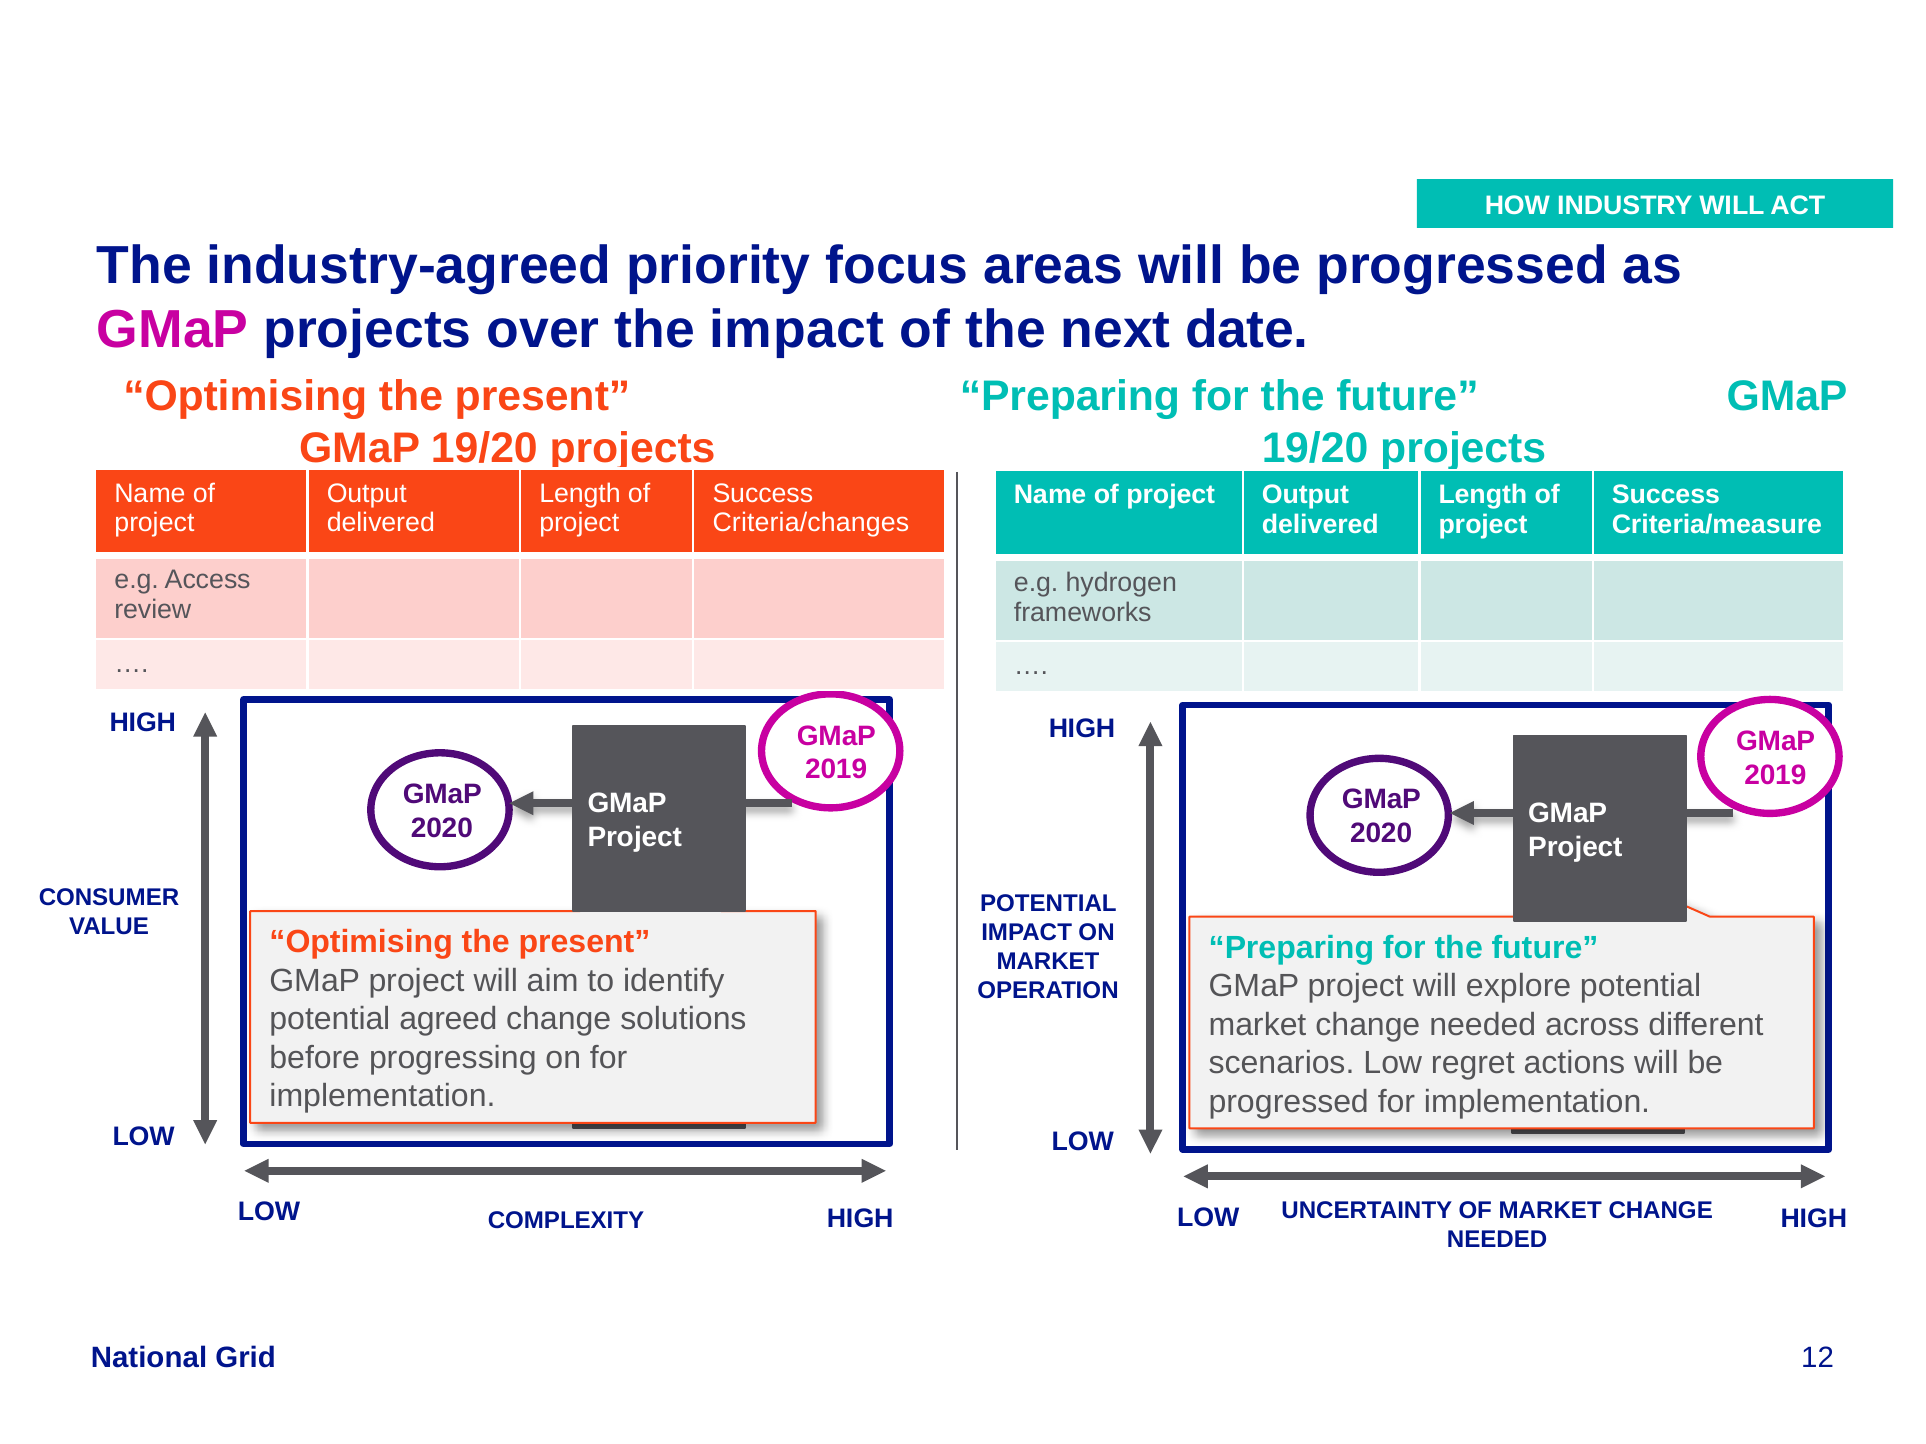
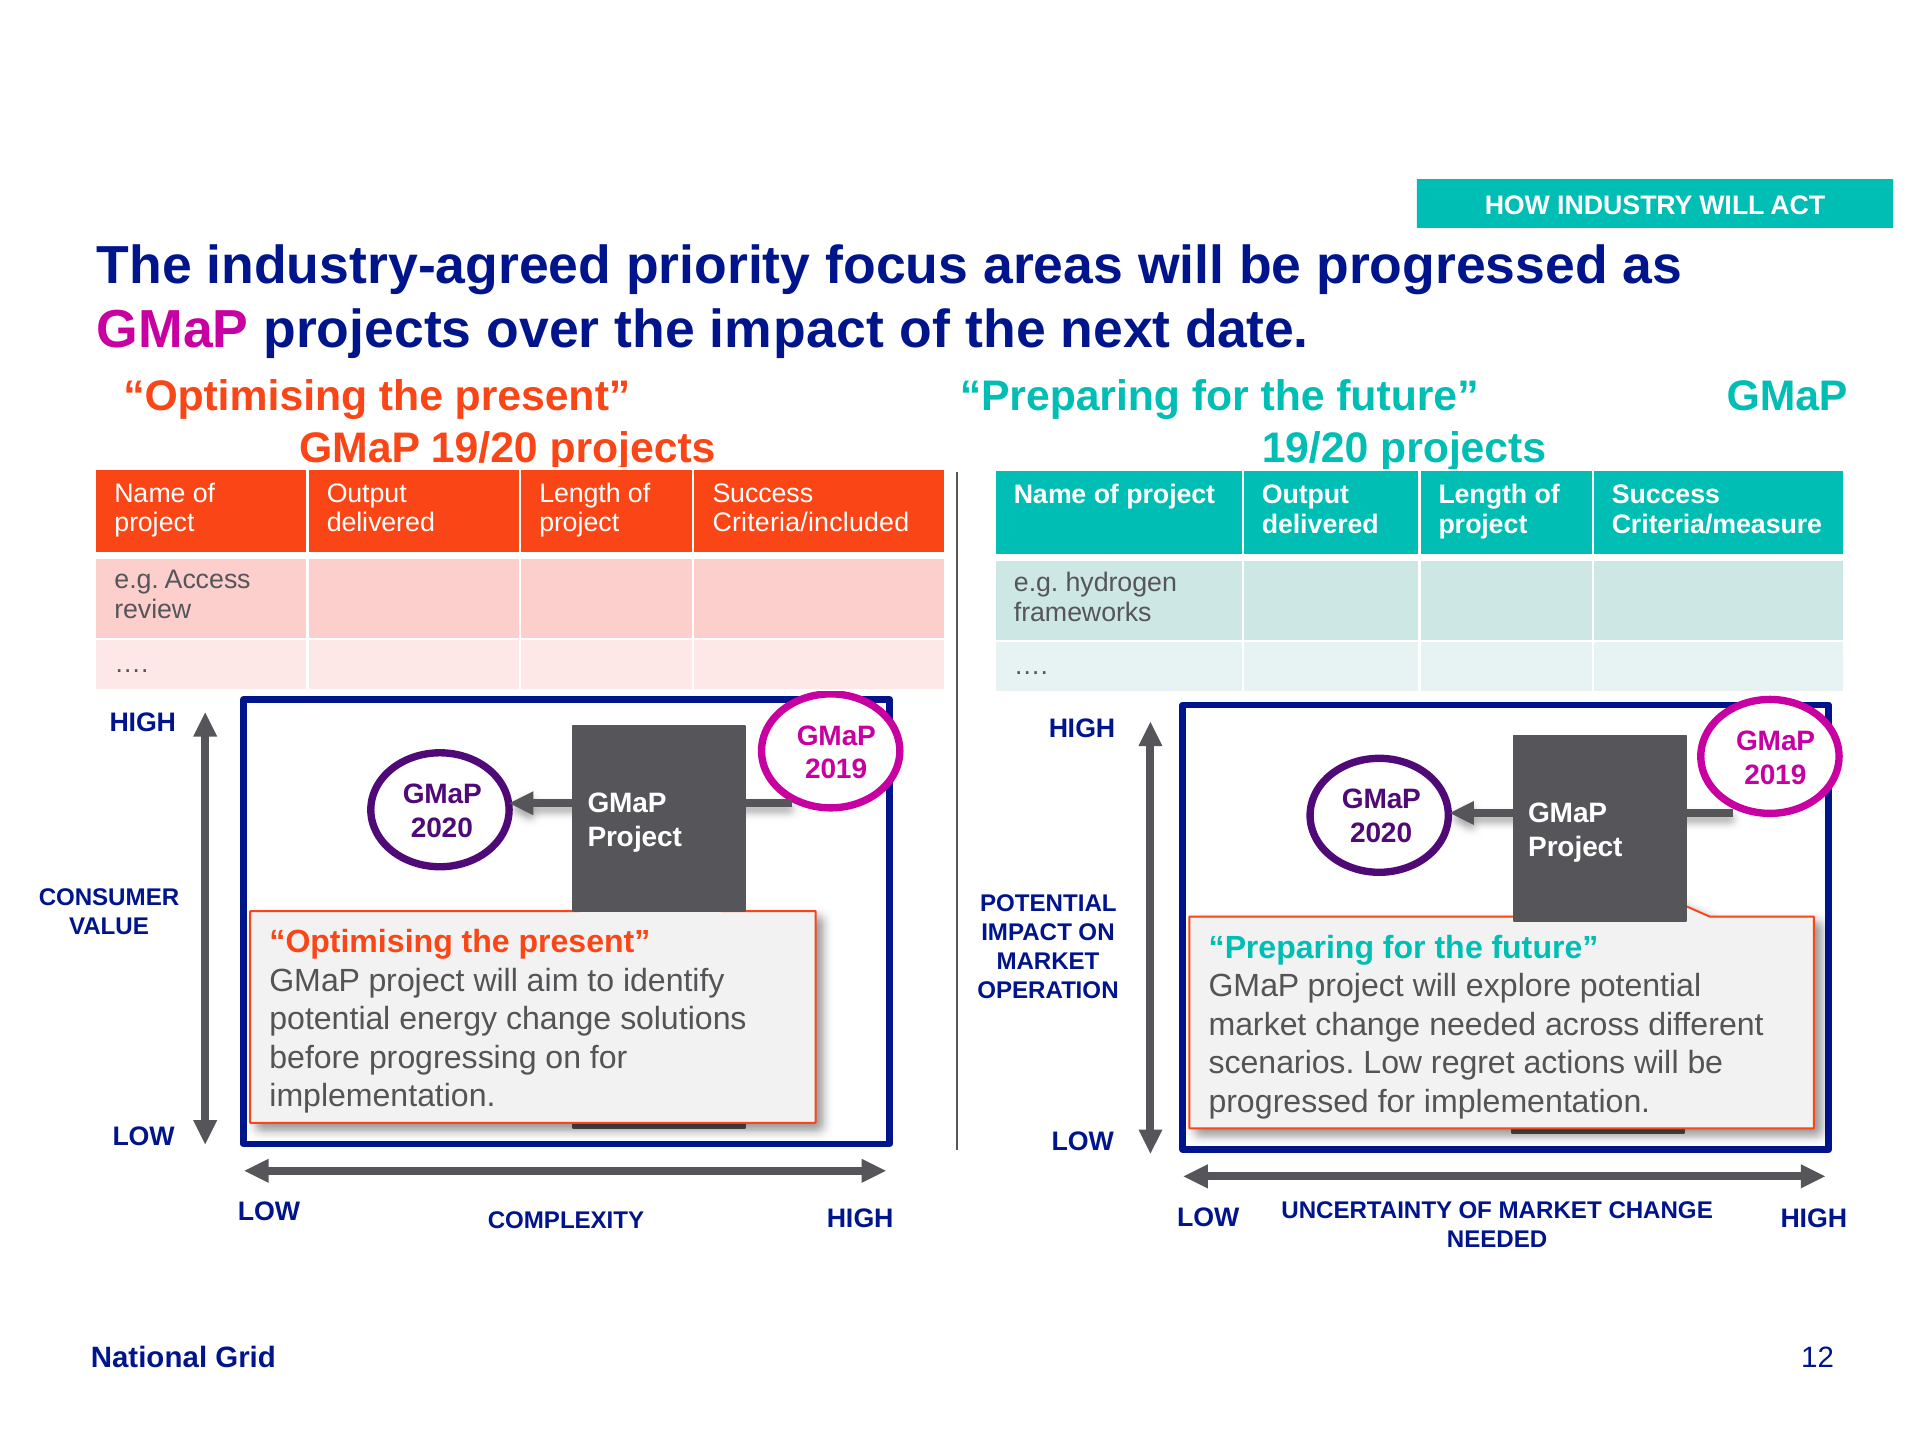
Criteria/changes: Criteria/changes -> Criteria/included (811, 523)
agreed: agreed -> energy (448, 1020)
